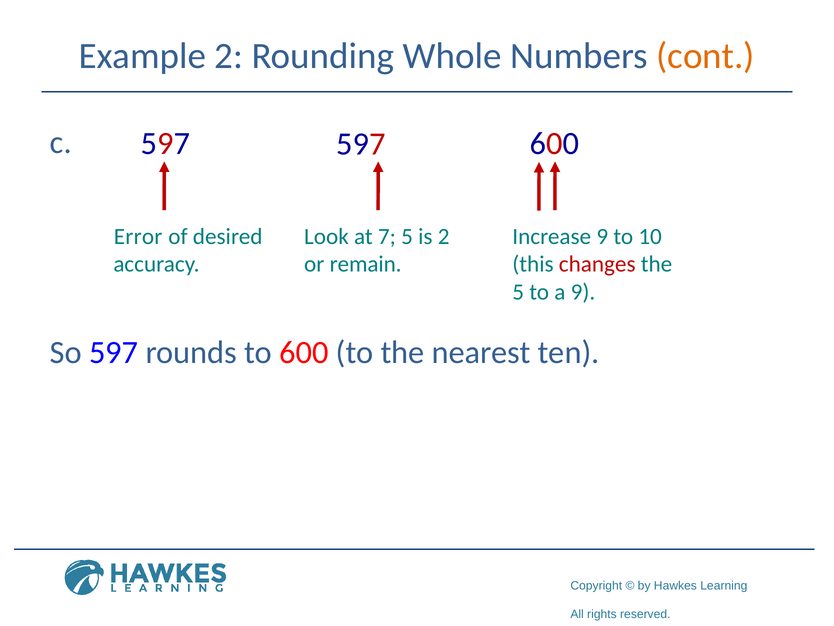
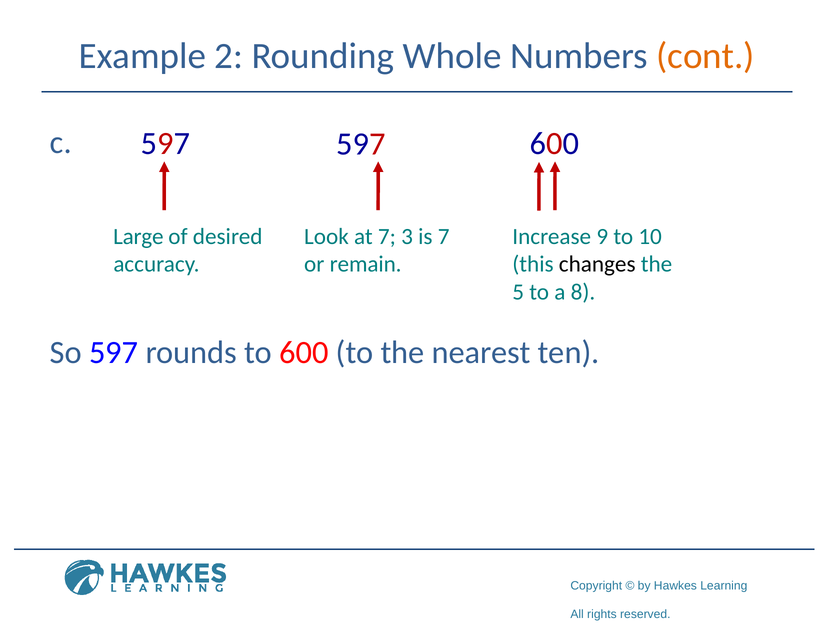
Error: Error -> Large (138, 236)
7 5: 5 -> 3 (407, 236)
is 2: 2 -> 7 (444, 236)
changes colour: red -> black (597, 264)
a 9: 9 -> 8 (583, 292)
